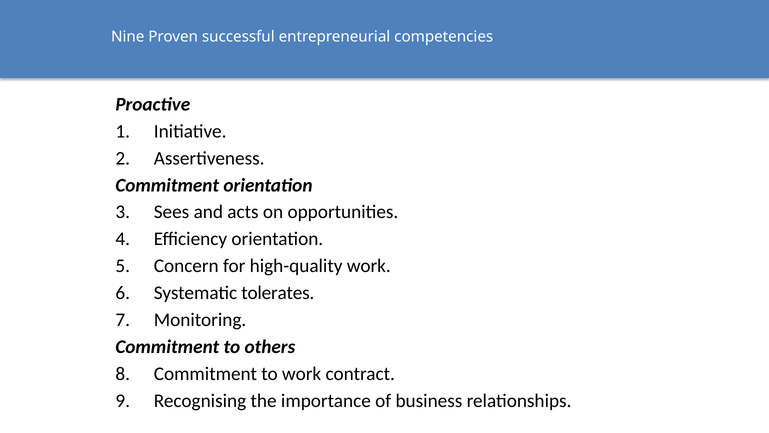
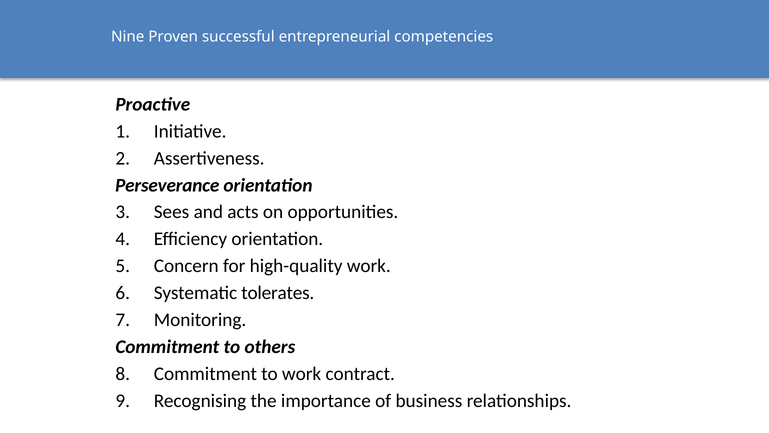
Commitment: Commitment -> Perseverance (167, 185)
